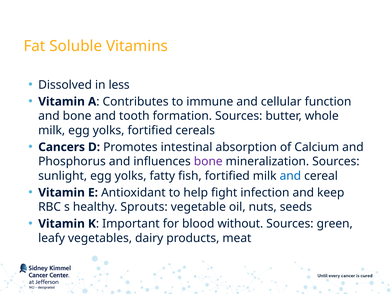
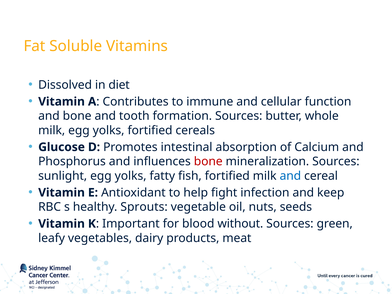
less: less -> diet (119, 85)
Cancers: Cancers -> Glucose (62, 147)
bone colour: purple -> red (208, 161)
